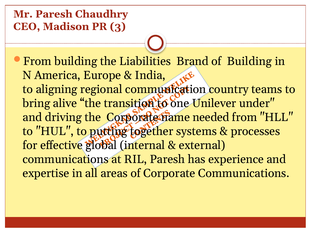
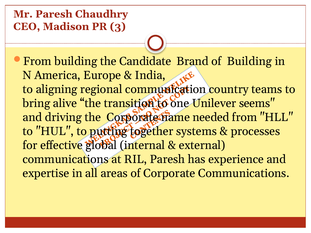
Liabilities: Liabilities -> Candidate (145, 61)
under: under -> seems (257, 103)
